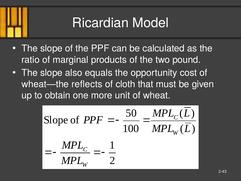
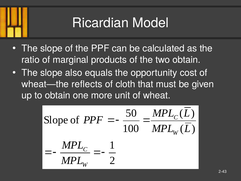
two pound: pound -> obtain (187, 60)
